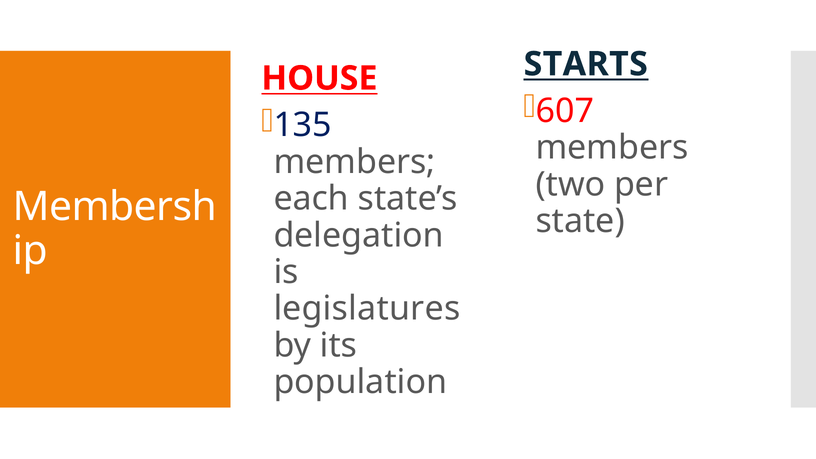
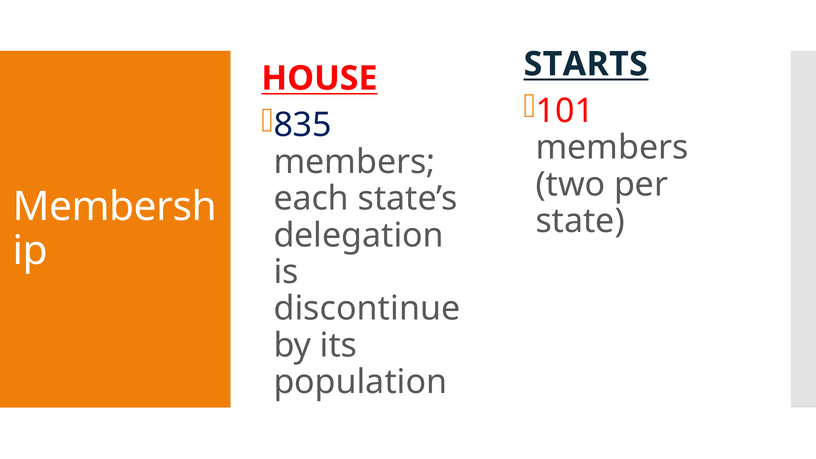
607: 607 -> 101 (565, 111)
135: 135 -> 835 (303, 125)
legislatures: legislatures -> discontinue (367, 309)
